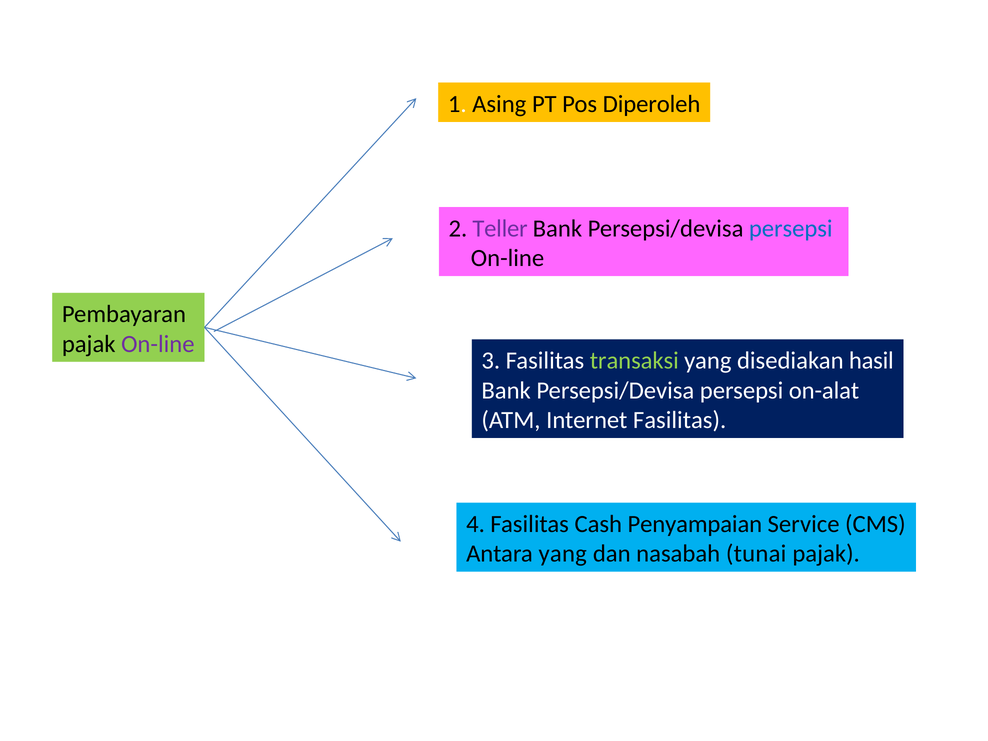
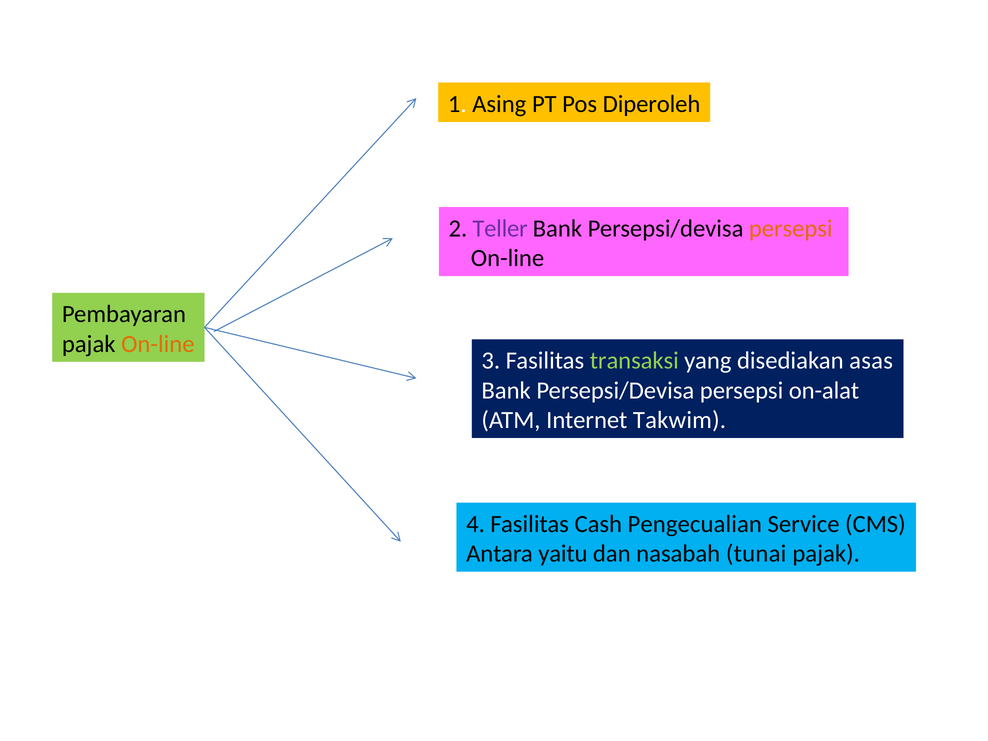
persepsi colour: blue -> orange (791, 229)
On-line colour: purple -> orange (158, 344)
hasil: hasil -> asas (871, 361)
Internet Fasilitas: Fasilitas -> Takwim (679, 420)
Penyampaian: Penyampaian -> Pengecualian (695, 524)
Antara yang: yang -> yaitu (563, 554)
